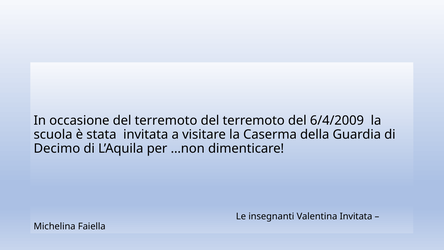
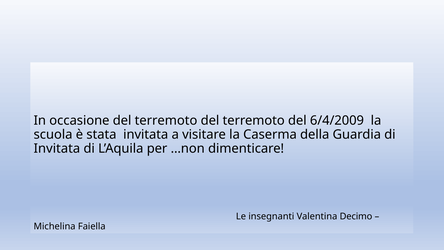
Decimo: Decimo -> Invitata (57, 148)
Valentina Invitata: Invitata -> Decimo (356, 216)
